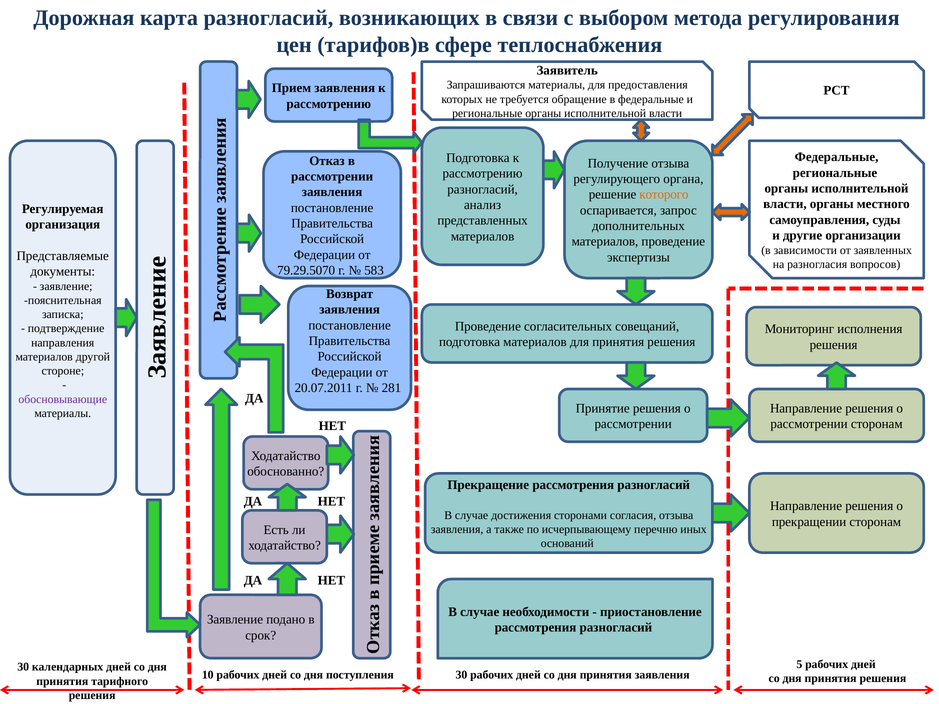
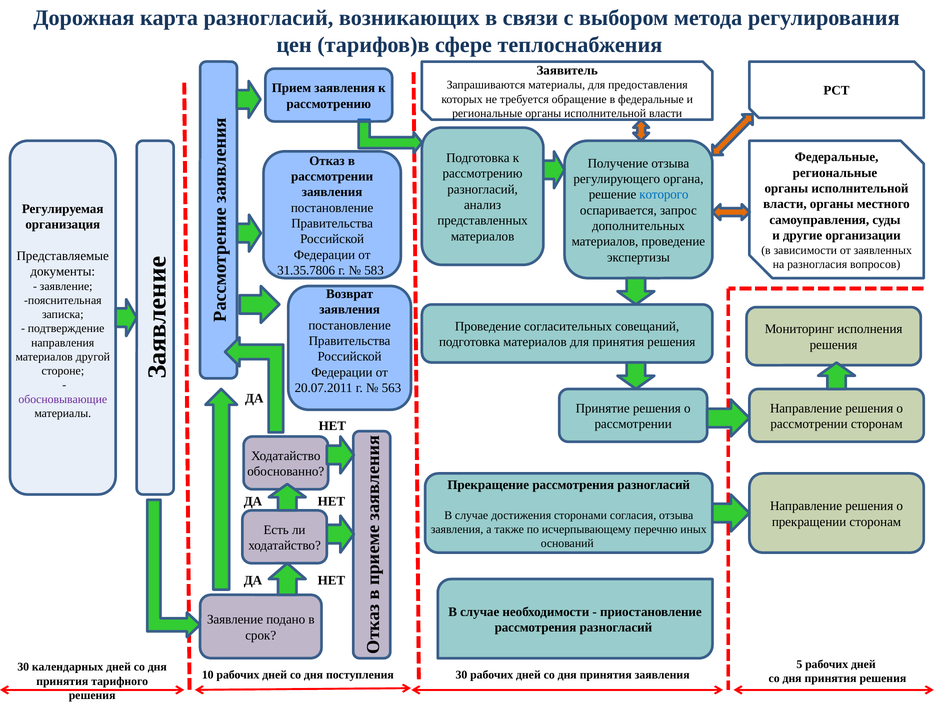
которого colour: orange -> blue (664, 195)
79.29.5070: 79.29.5070 -> 31.35.7806 (306, 271)
281: 281 -> 563 (391, 388)
